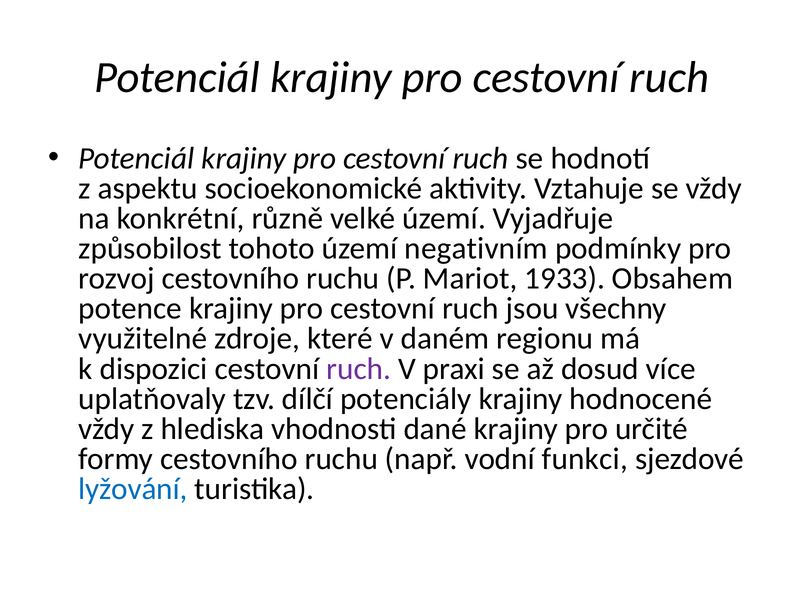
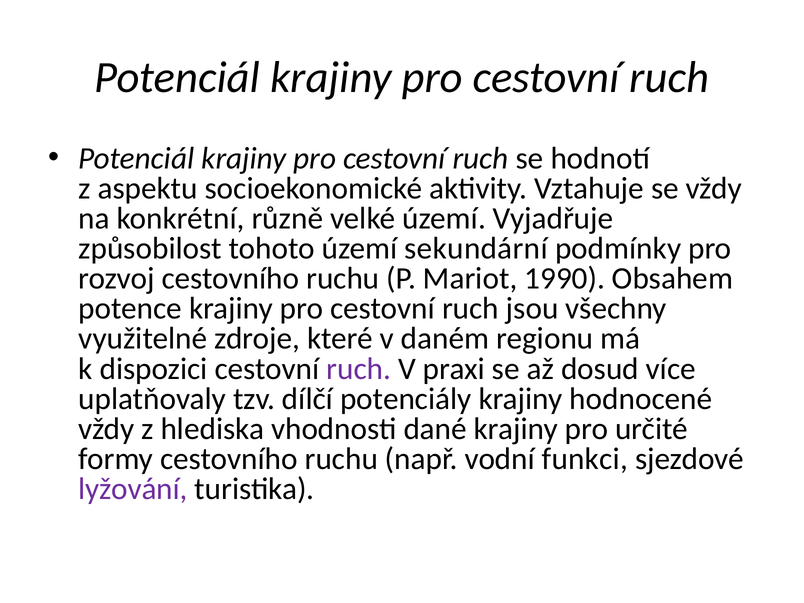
negativním: negativním -> sekundární (476, 249)
1933: 1933 -> 1990 (565, 279)
lyžování colour: blue -> purple (133, 489)
